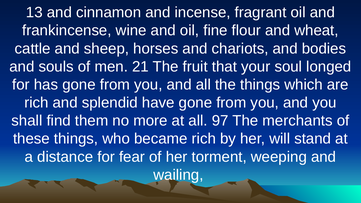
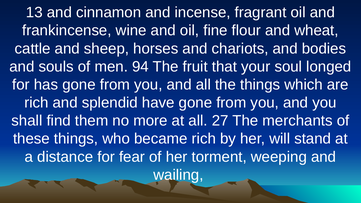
21: 21 -> 94 (140, 67)
97: 97 -> 27 (220, 121)
